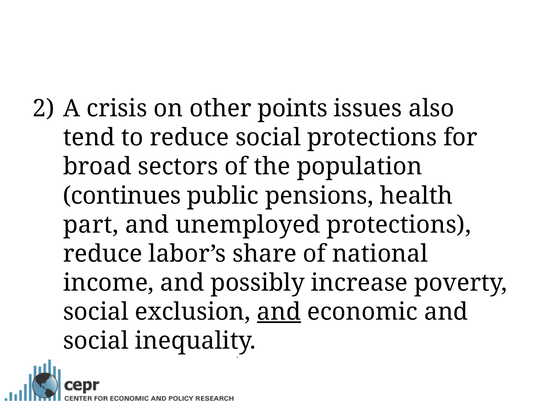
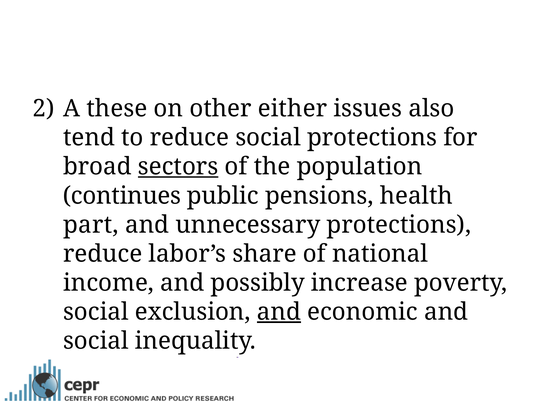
crisis: crisis -> these (117, 108)
points: points -> either (292, 108)
sectors underline: none -> present (178, 166)
unemployed: unemployed -> unnecessary (248, 224)
